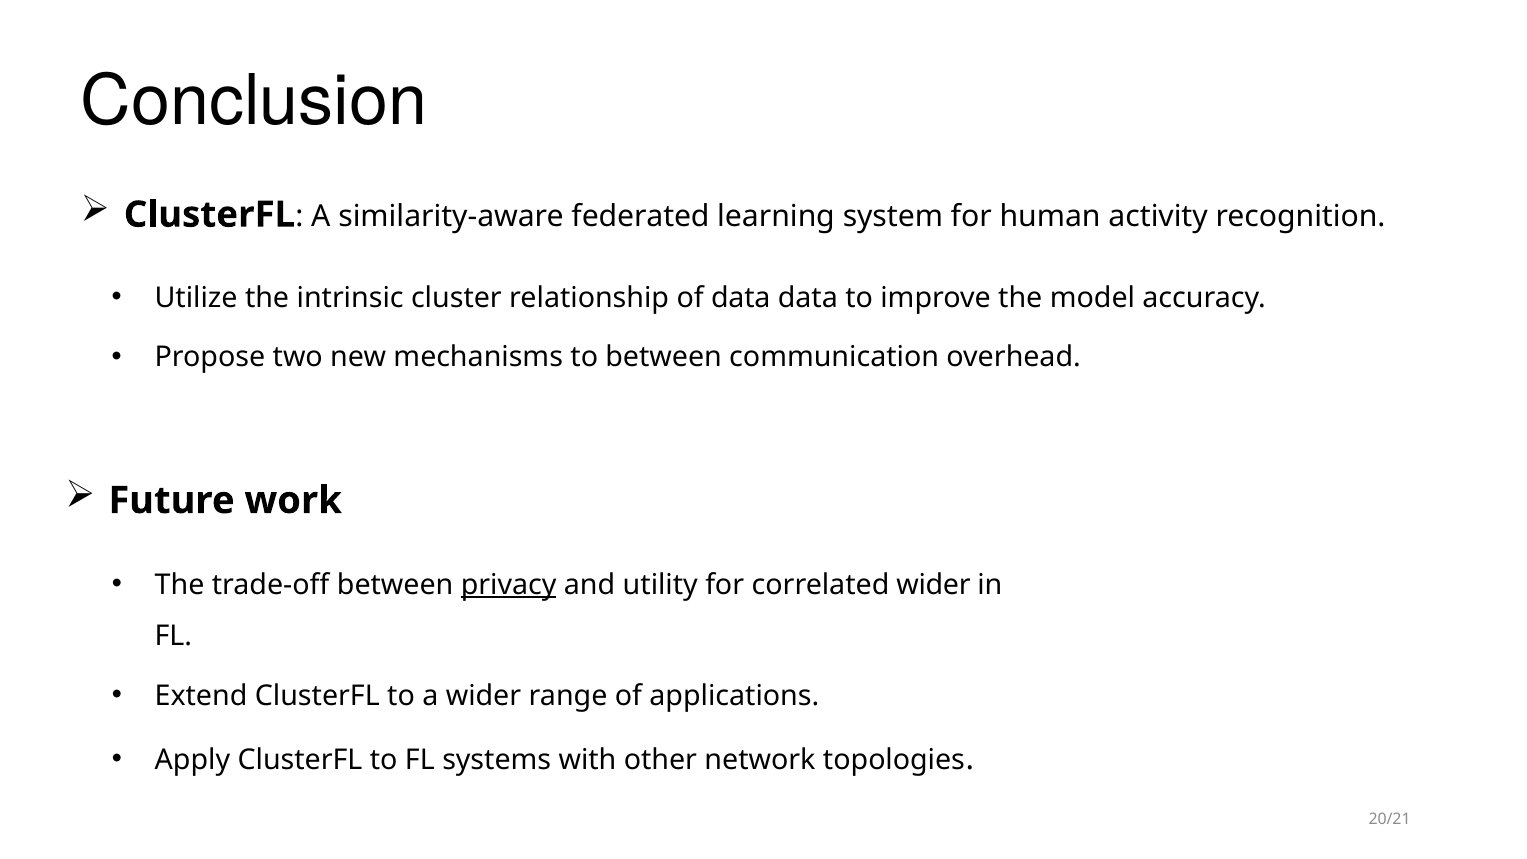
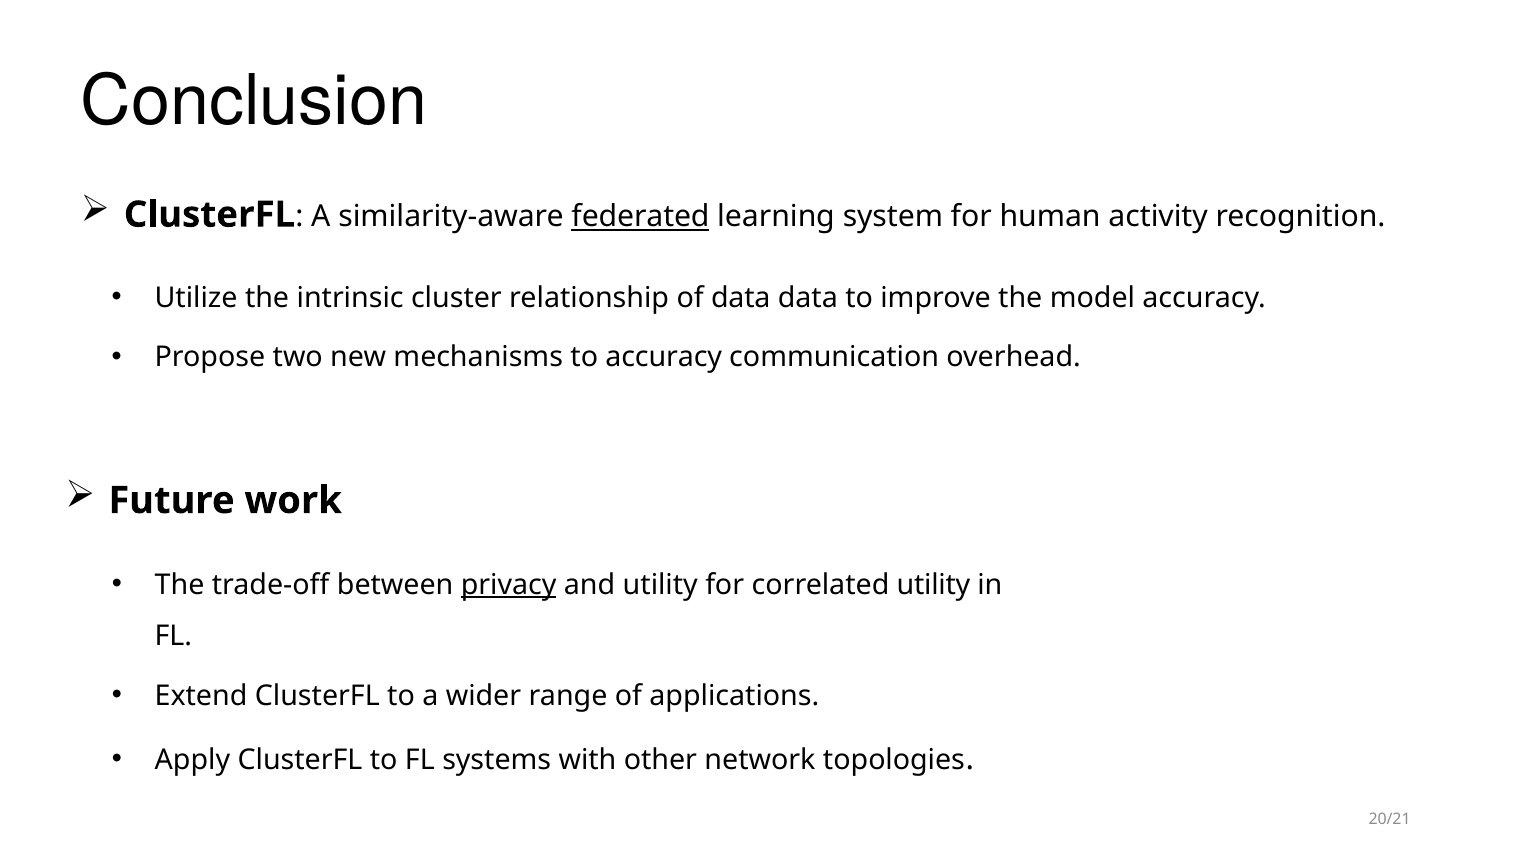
federated underline: none -> present (641, 217)
to between: between -> accuracy (664, 357)
correlated wider: wider -> utility (933, 585)
